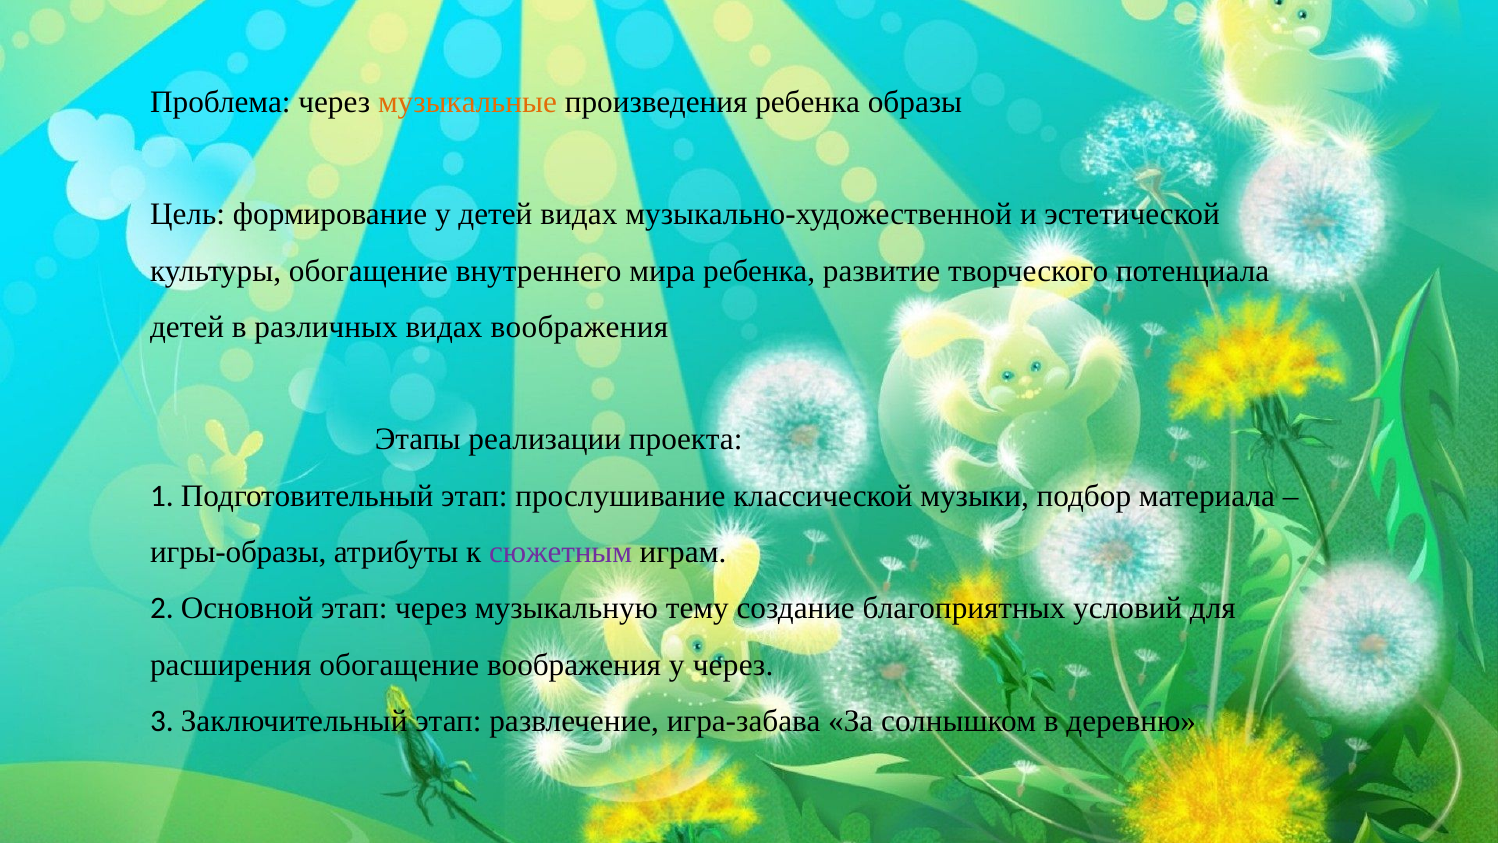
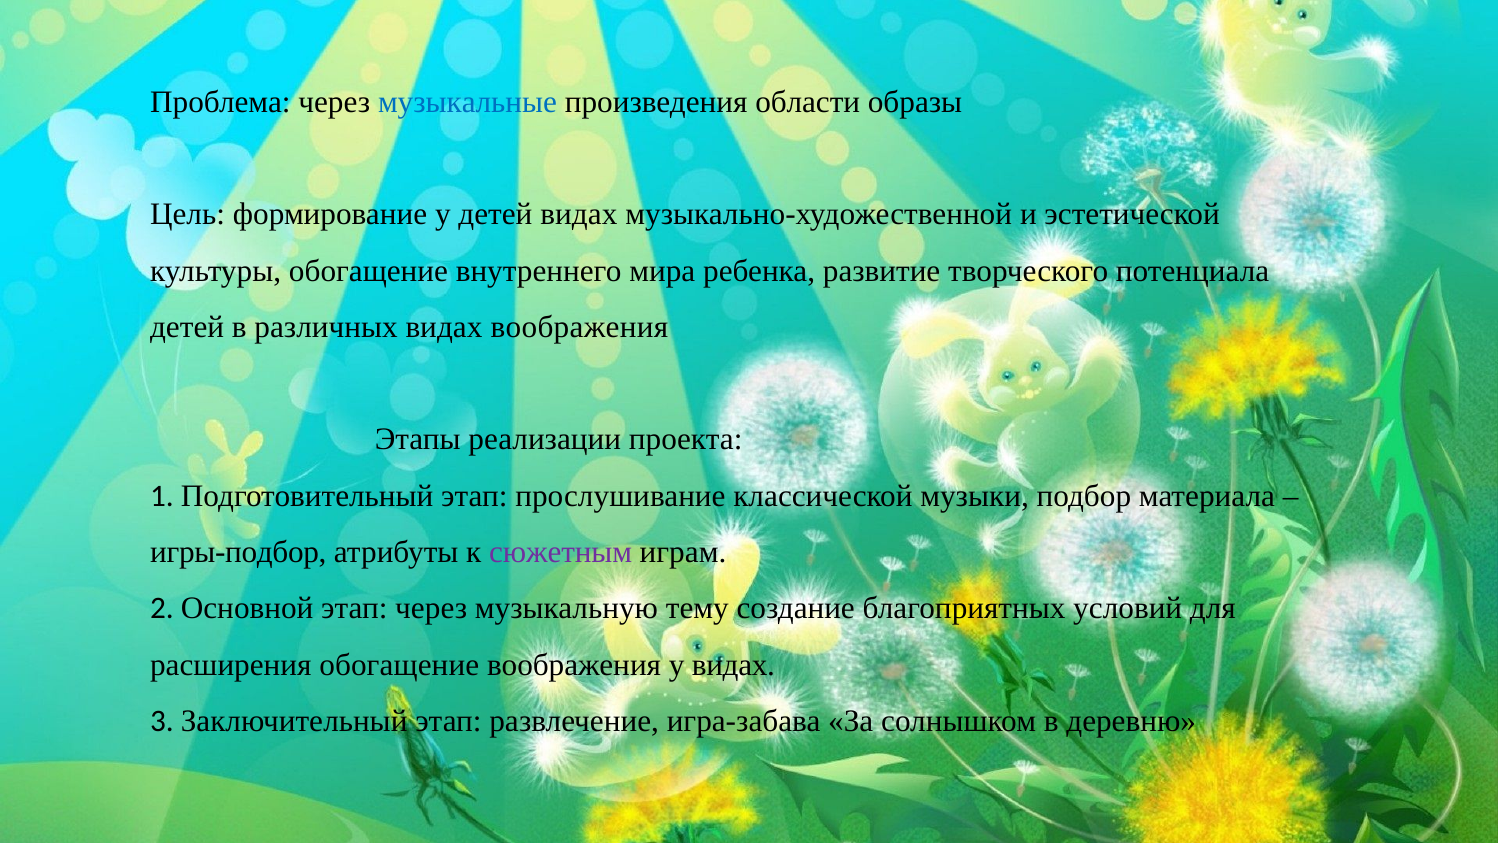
музыкальные colour: orange -> blue (467, 102)
произведения ребенка: ребенка -> области (808, 102)
игры-образы: игры-образы -> игры-подбор (238, 552)
у через: через -> видах (733, 664)
